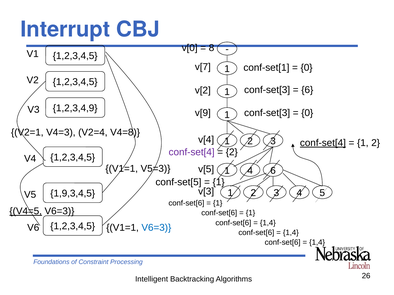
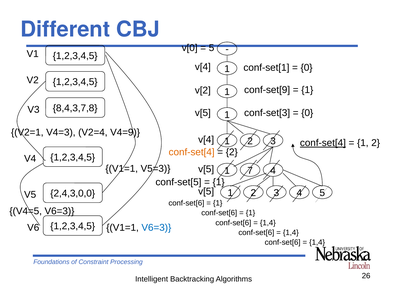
Interrupt: Interrupt -> Different (65, 29)
8: 8 -> 5 (211, 48)
v[7: v[7 -> v[4 (203, 67)
conf-set[3: conf-set[3 -> conf-set[9 (267, 90)
6: 6 -> 1 (307, 90)
1,2,3,4,9: 1,2,3,4,9 -> 8,4,3,7,8 (75, 108)
v[9: v[9 -> v[5 (203, 113)
V4=8: V4=8 -> V4=9 (125, 133)
conf-set[4 colour: purple -> orange (192, 152)
v[5 4: 4 -> 7 (250, 171)
1 6: 6 -> 4 (273, 171)
v[3: v[3 -> v[5 (206, 192)
1,9,3,4,5: 1,9,3,4,5 -> 2,4,3,0,0 (73, 194)
V4=5 underline: present -> none (26, 211)
